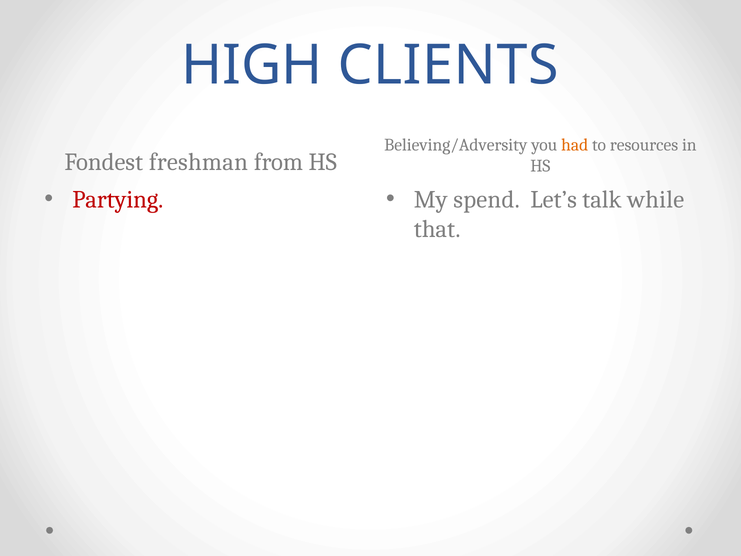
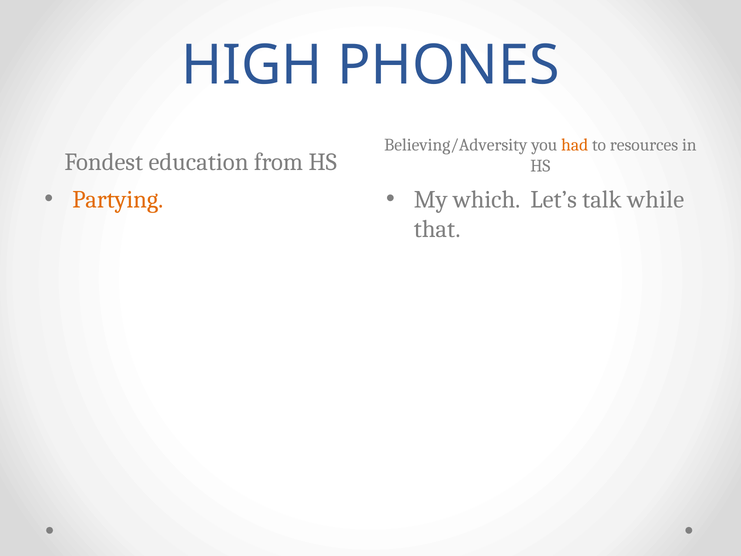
CLIENTS: CLIENTS -> PHONES (448, 65)
freshman: freshman -> education (199, 162)
Partying colour: red -> orange (118, 200)
spend: spend -> which (487, 200)
